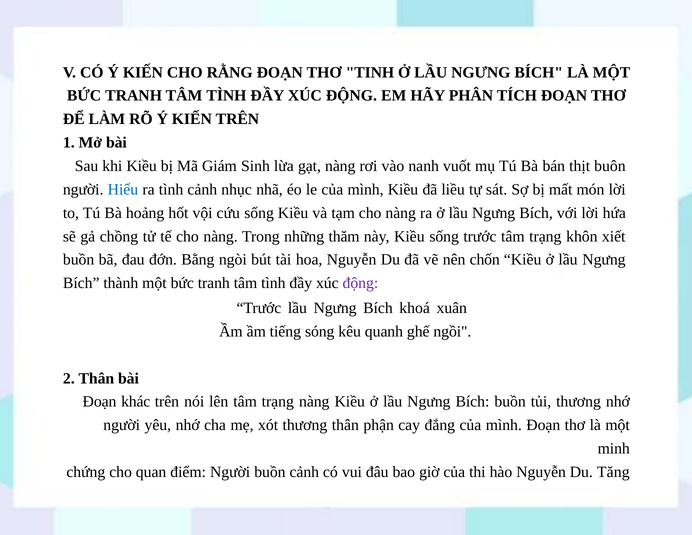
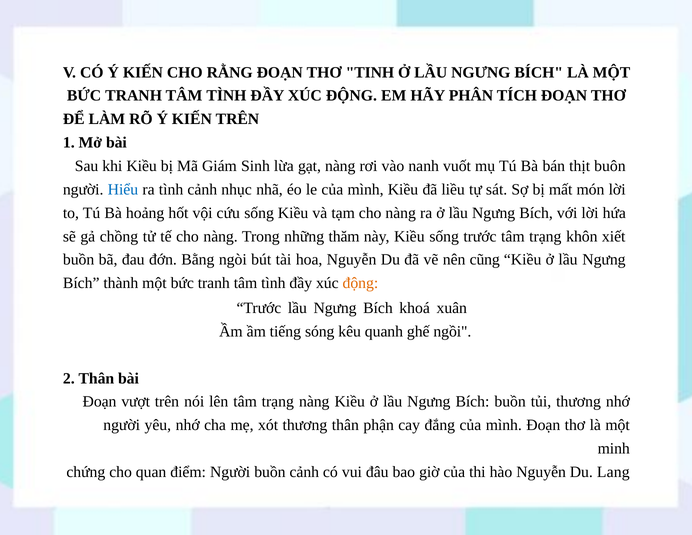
chốn: chốn -> cũng (485, 260)
động colour: purple -> orange (360, 283)
khác: khác -> vượt (136, 402)
Tăng: Tăng -> Lang (613, 472)
